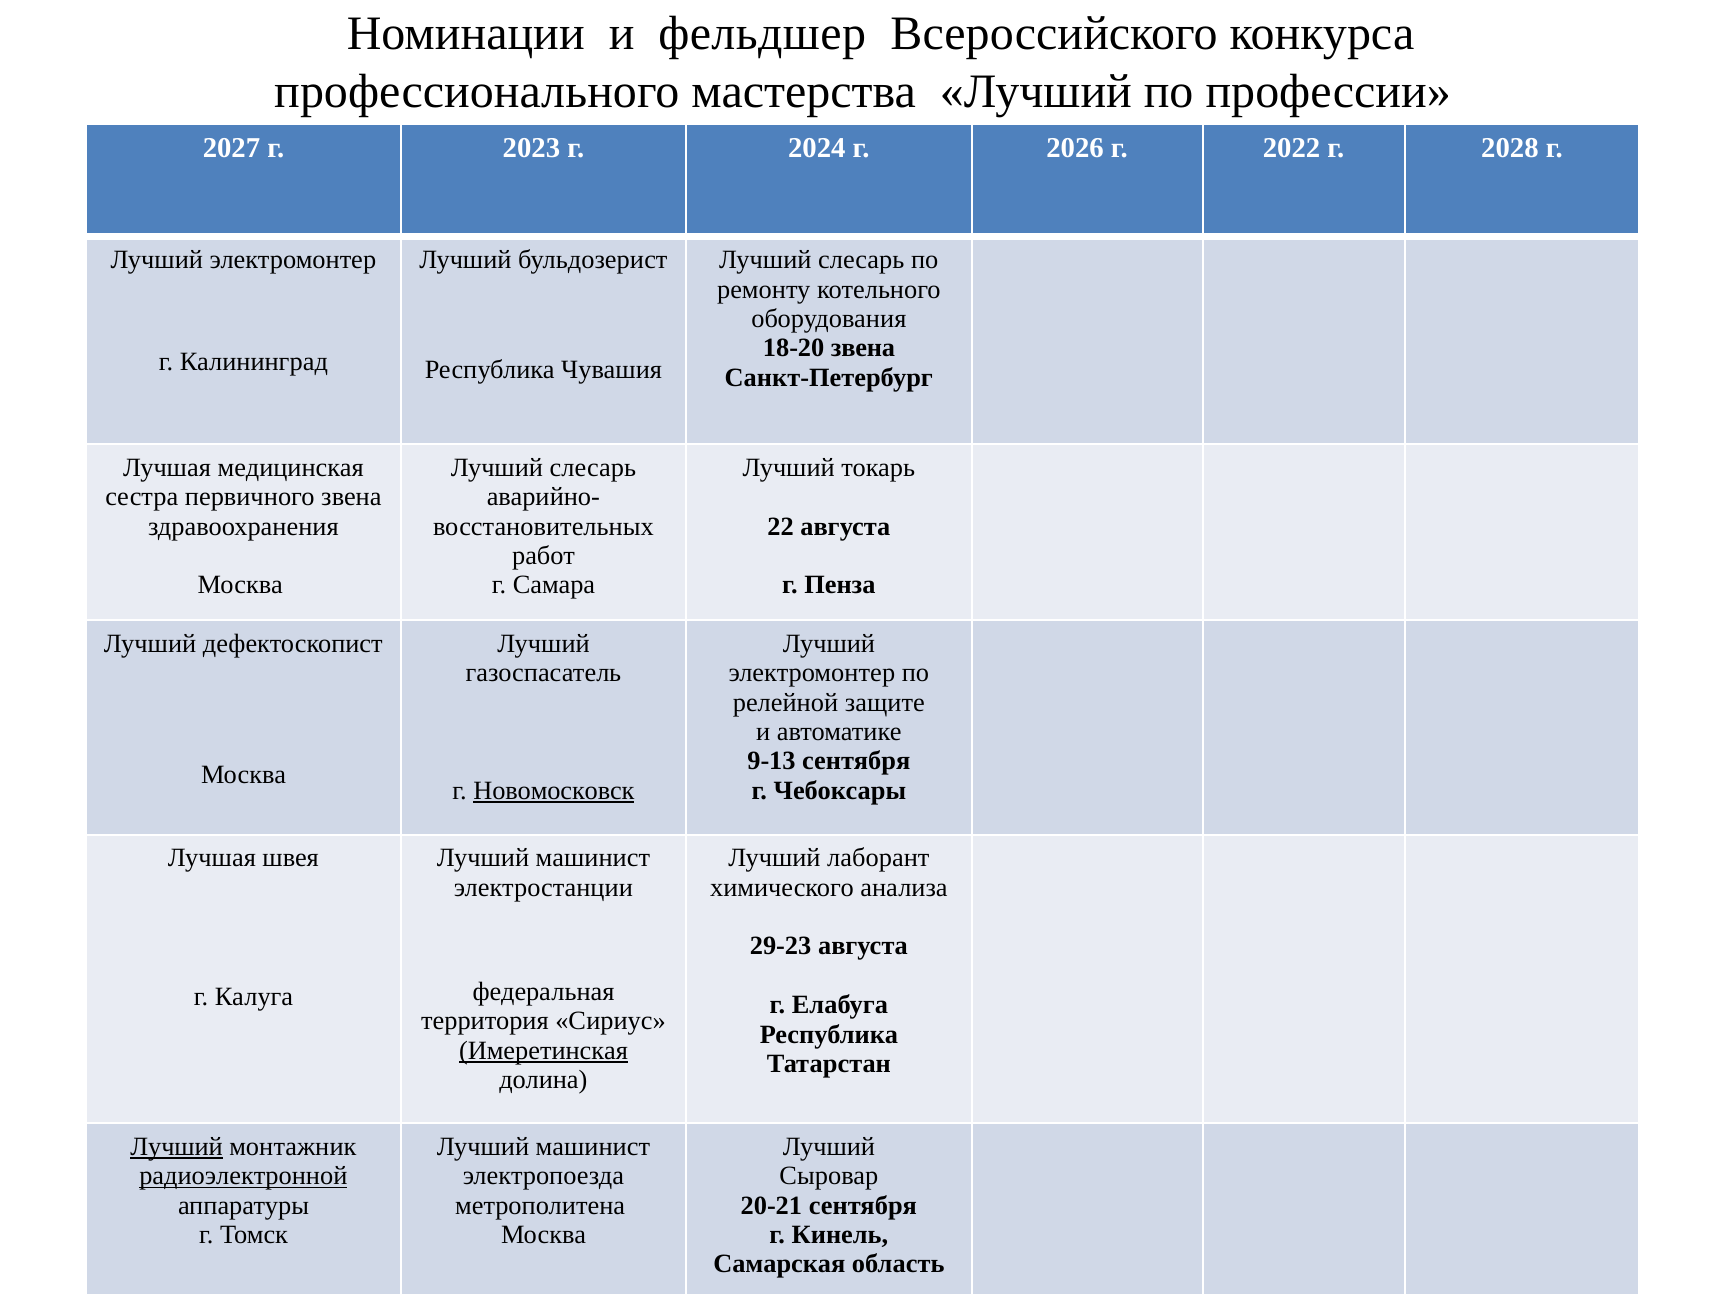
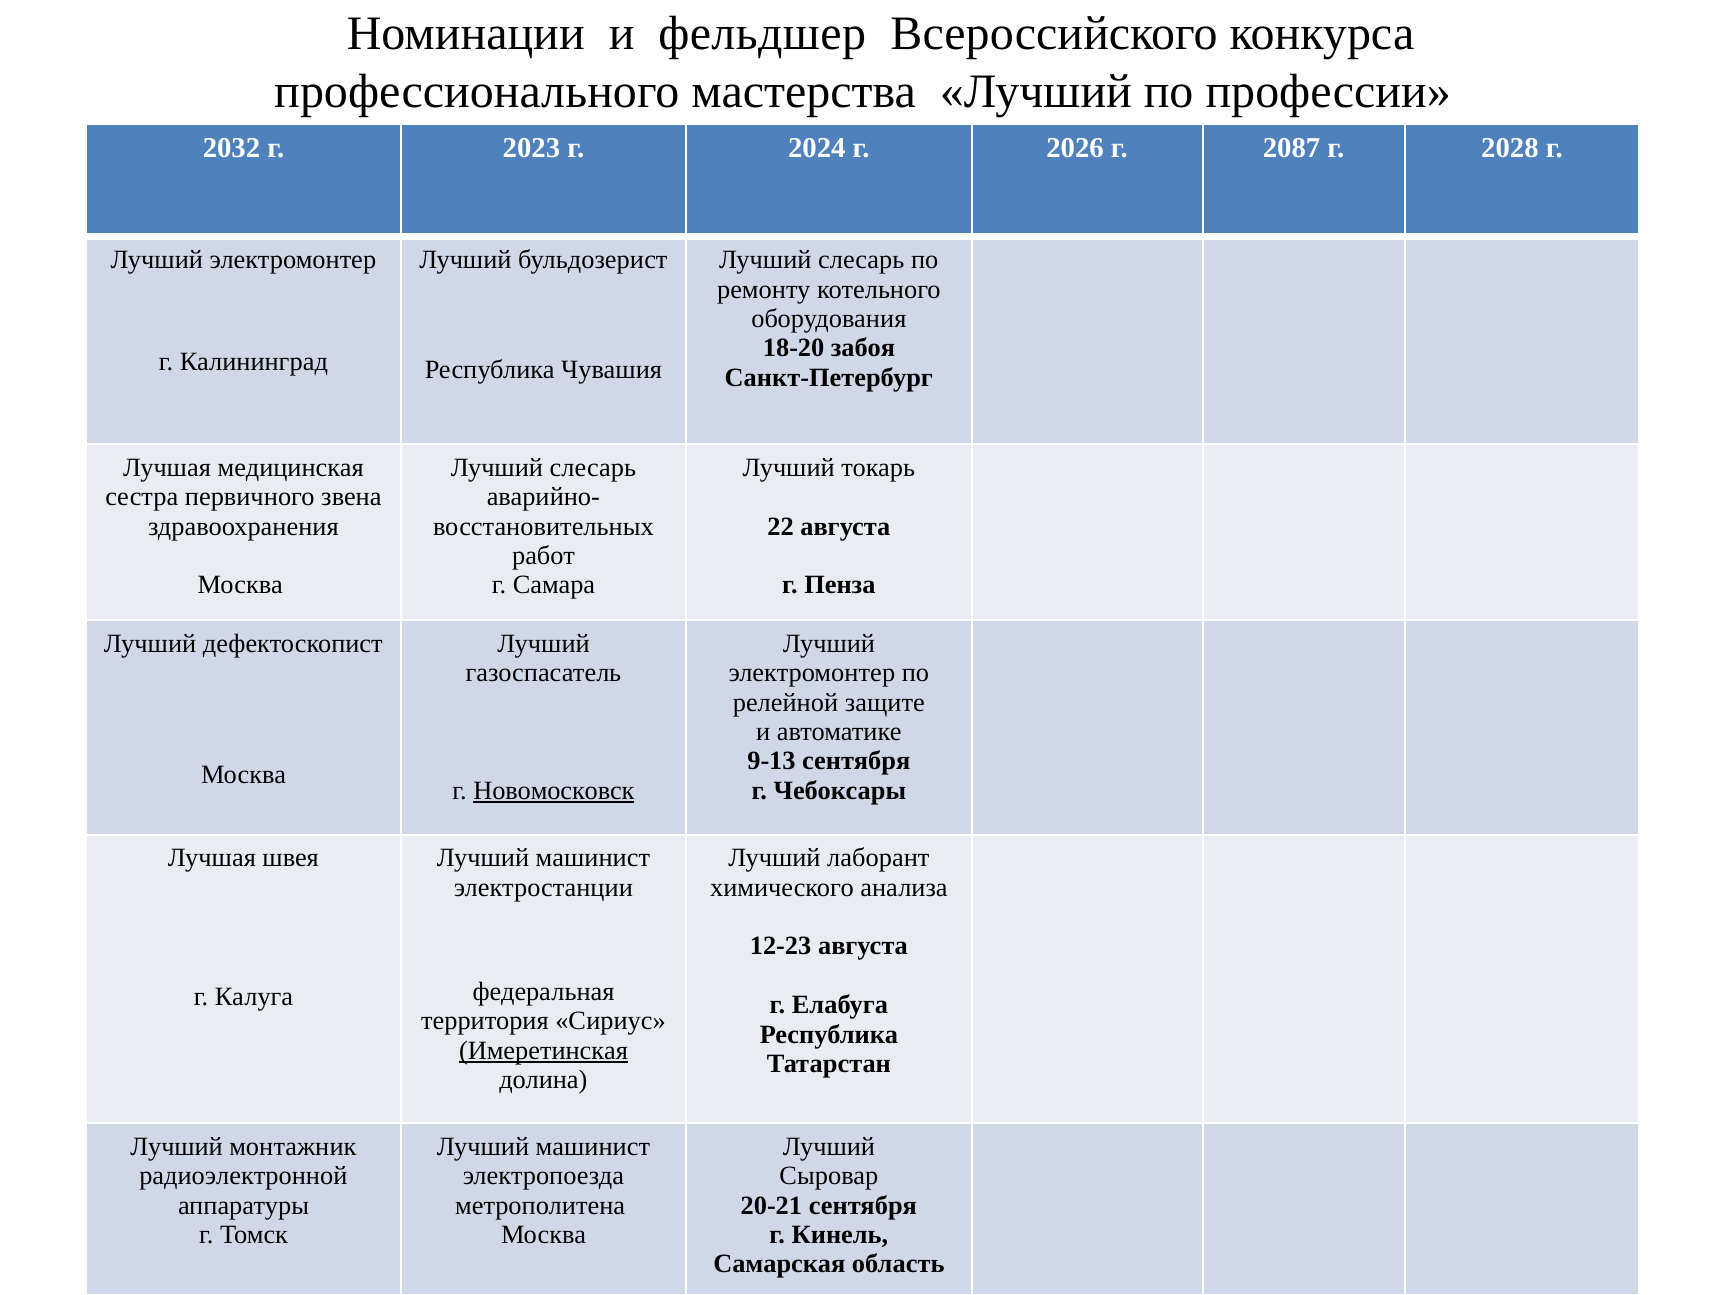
2027: 2027 -> 2032 (231, 148)
2022: 2022 -> 2087 (1292, 148)
18-20 звена: звена -> забоя (863, 348)
29-23: 29-23 -> 12-23 (781, 946)
Лучший underline: present -> none (177, 1146)
радиоэлектронной underline: present -> none (243, 1176)
